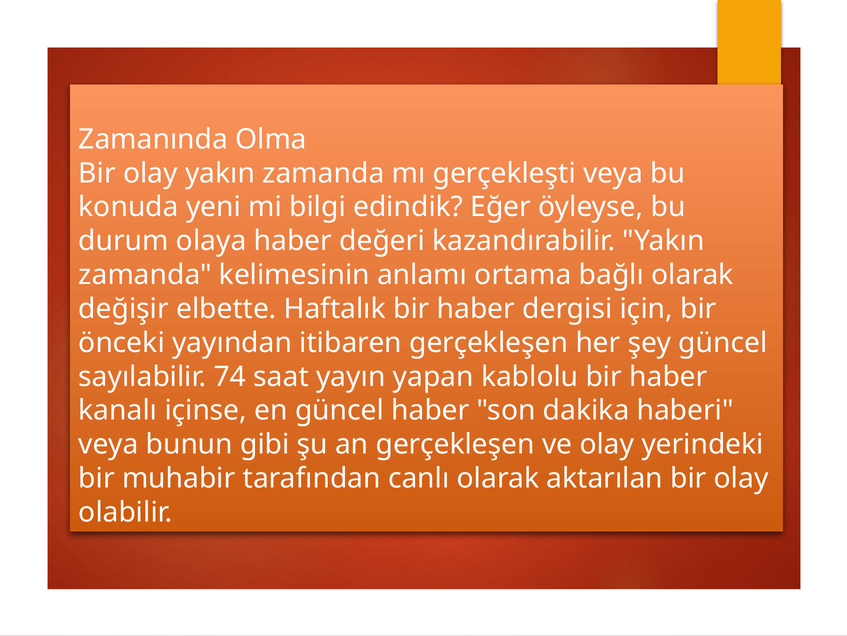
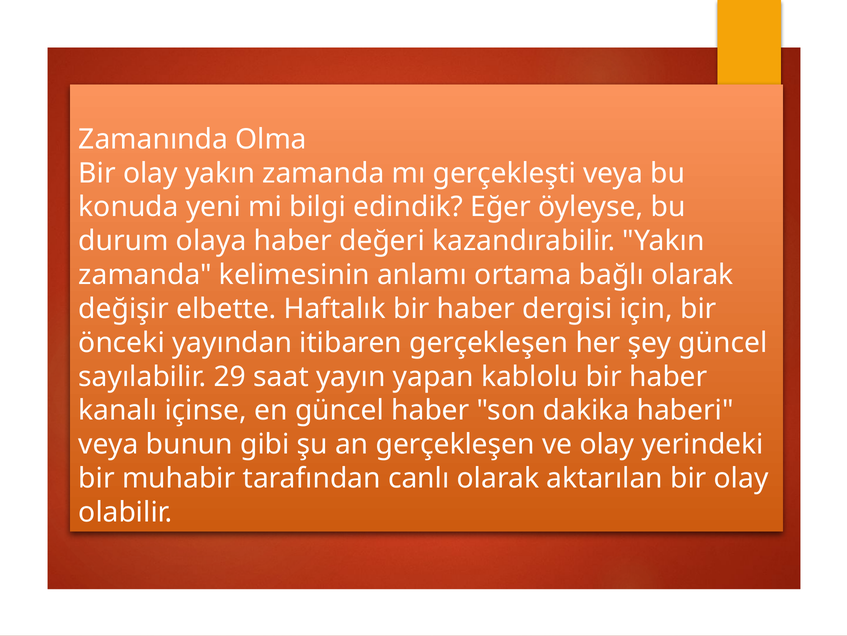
74: 74 -> 29 (230, 376)
